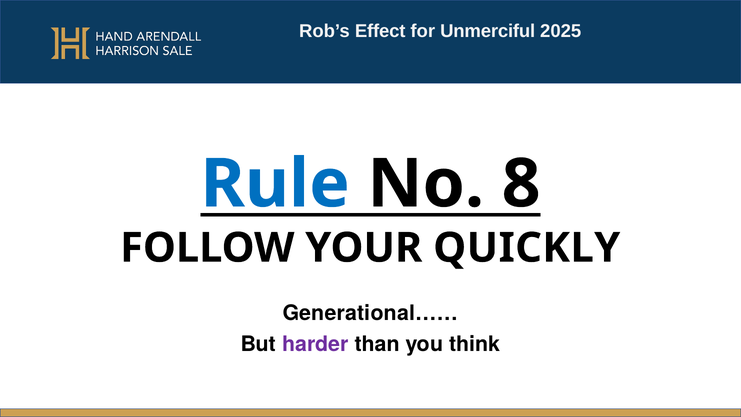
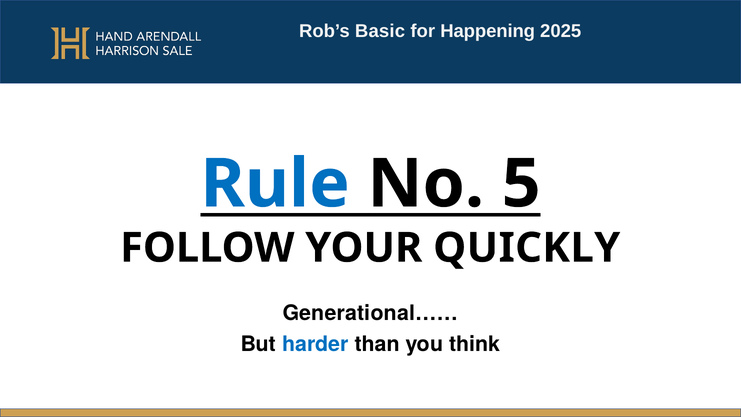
Effect: Effect -> Basic (380, 31)
Unmerciful: Unmerciful -> Happening (488, 31)
8: 8 -> 5 (521, 184)
harder colour: purple -> blue (315, 344)
